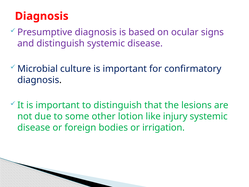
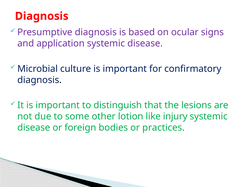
and distinguish: distinguish -> application (61, 43)
irrigation: irrigation -> practices (163, 127)
